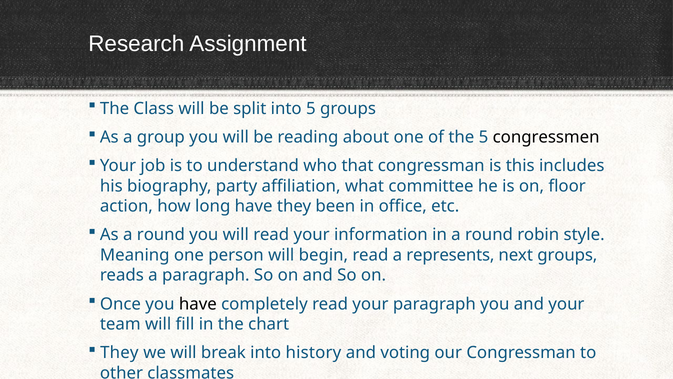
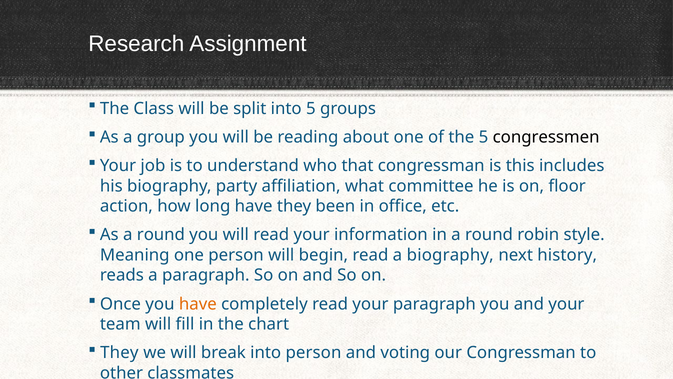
a represents: represents -> biography (450, 255)
next groups: groups -> history (567, 255)
have colour: black -> orange (198, 304)
into history: history -> person (313, 352)
